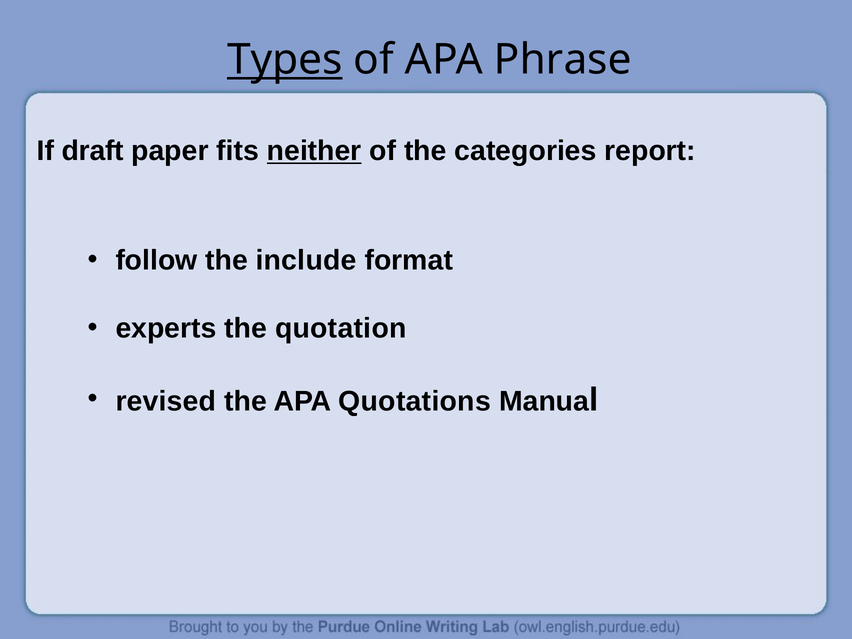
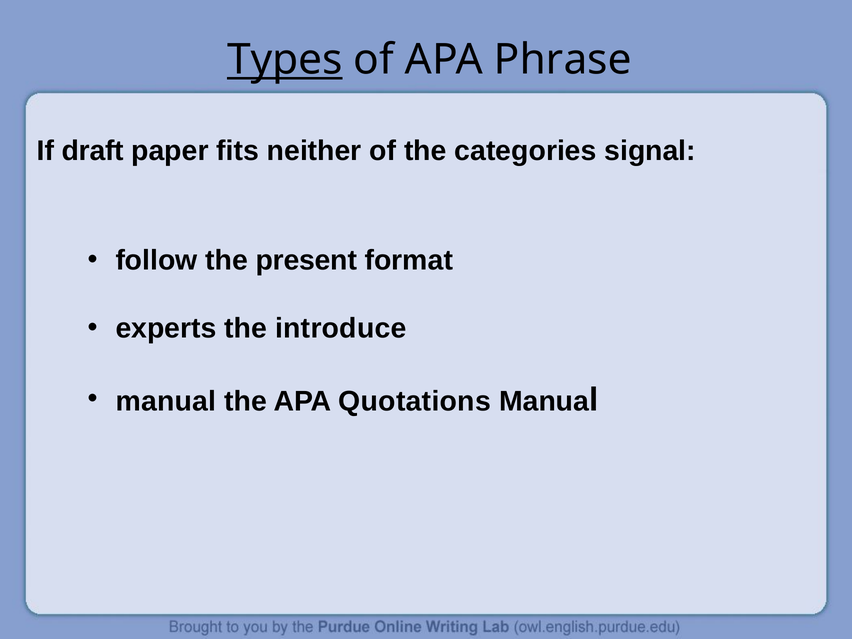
neither underline: present -> none (314, 151)
report: report -> signal (650, 151)
include: include -> present (306, 260)
quotation: quotation -> introduce (341, 329)
revised: revised -> manual (166, 401)
